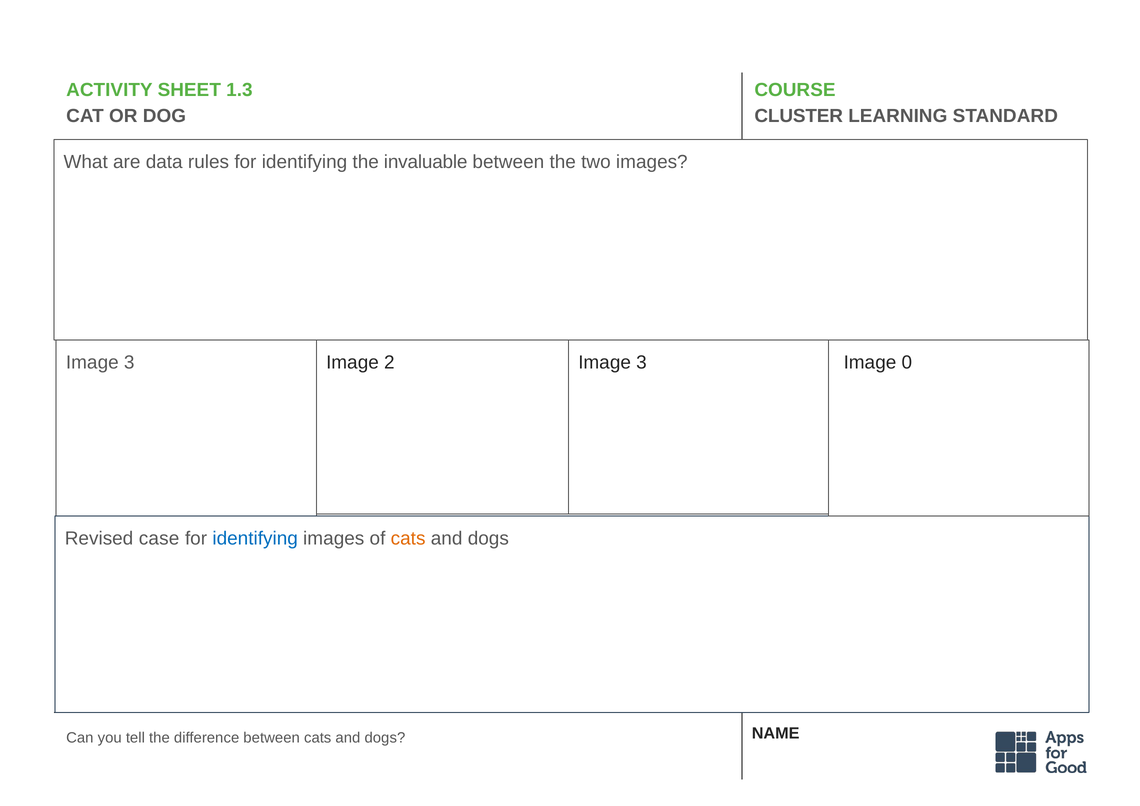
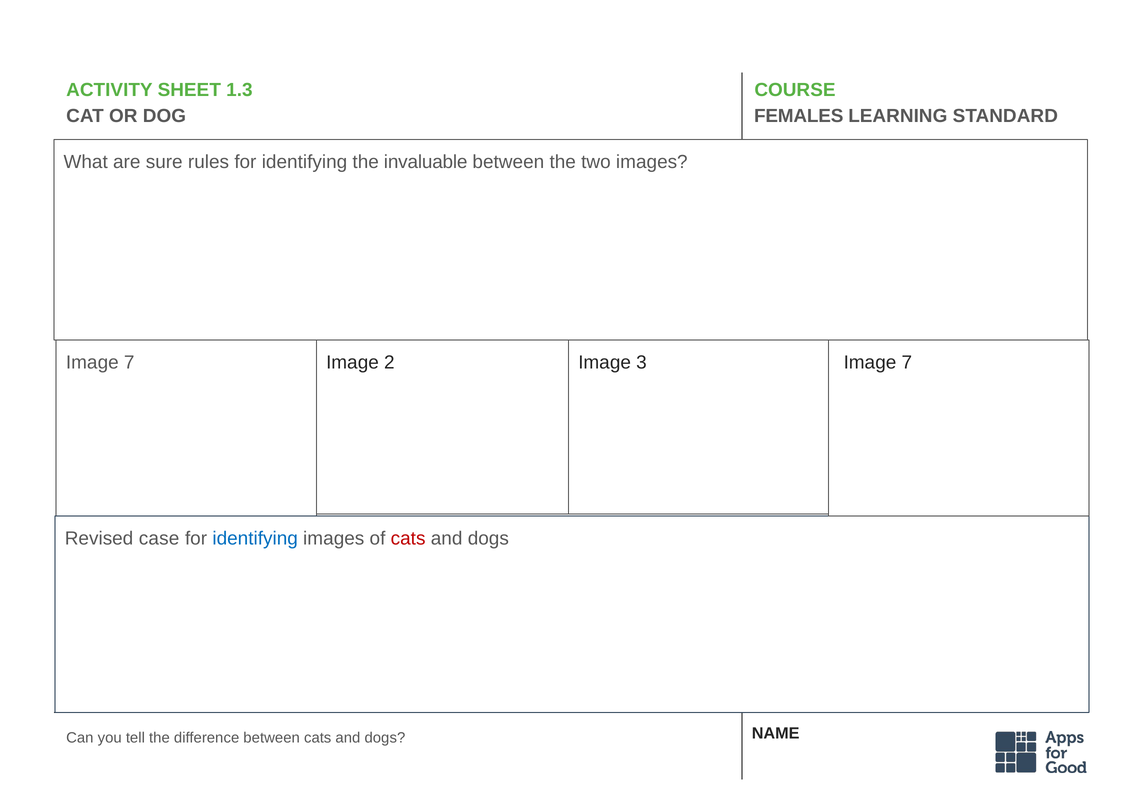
CLUSTER: CLUSTER -> FEMALES (799, 116)
data: data -> sure (164, 162)
3: 3 -> 7 (129, 363)
3 Image 0: 0 -> 7 (907, 363)
cats colour: orange -> red (408, 539)
